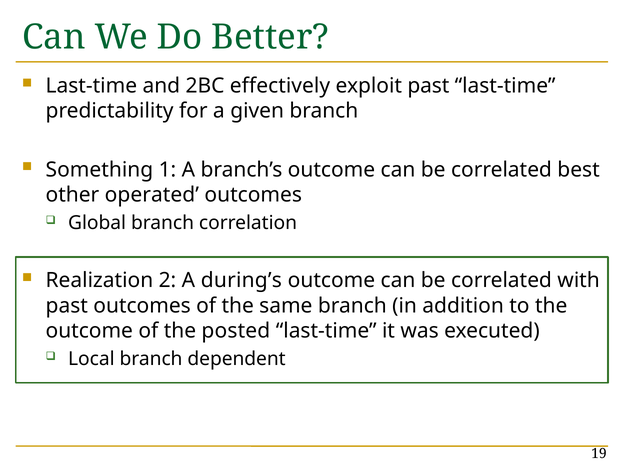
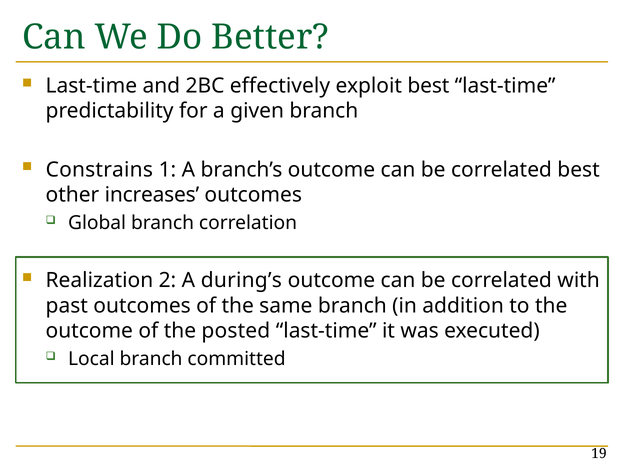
exploit past: past -> best (428, 86)
Something: Something -> Constrains (99, 170)
operated: operated -> increases (152, 195)
dependent: dependent -> committed (237, 359)
